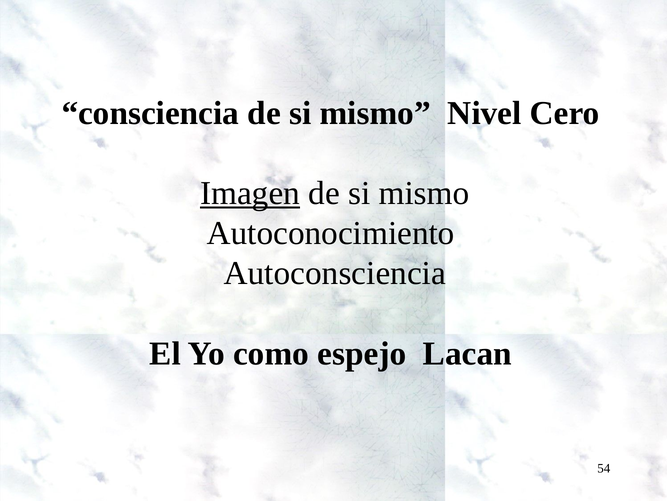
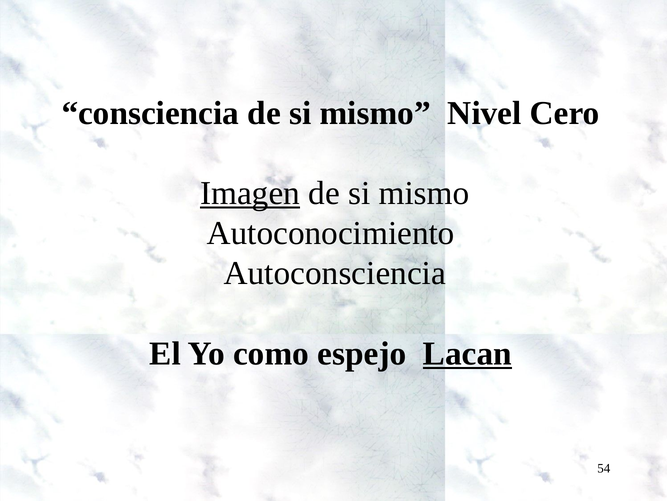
Lacan underline: none -> present (467, 353)
